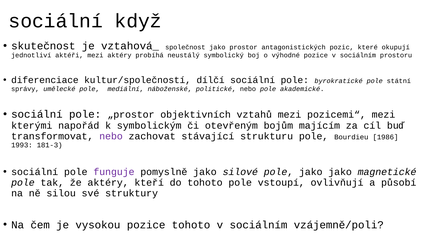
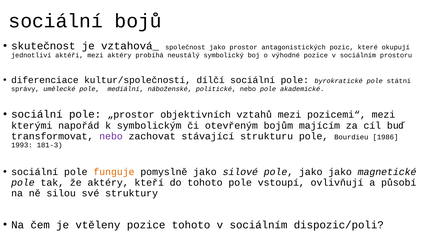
když: když -> bojů (138, 21)
funguje colour: purple -> orange (114, 172)
vysokou: vysokou -> vtěleny (98, 225)
vzájemně/poli: vzájemně/poli -> dispozic/poli (339, 225)
